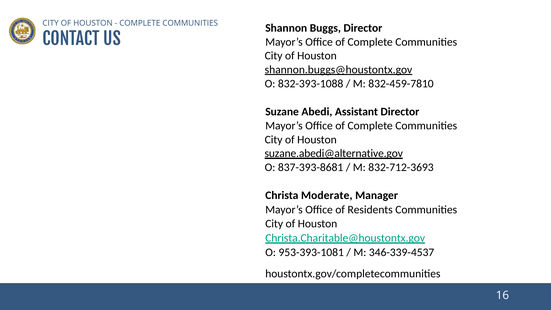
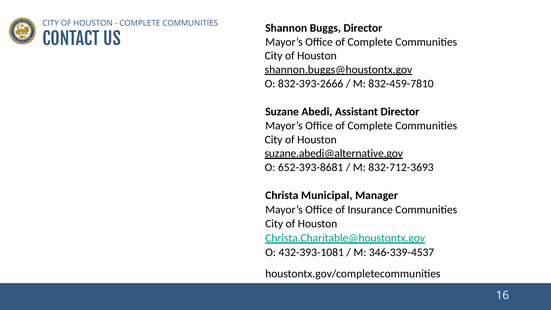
832-393-1088: 832-393-1088 -> 832-393-2666 (311, 84)
837-393-8681: 837-393-8681 -> 652-393-8681 (311, 167)
Moderate: Moderate -> Municipal (327, 195)
Residents: Residents -> Insurance (370, 210)
953-393-1081: 953-393-1081 -> 432-393-1081 (311, 252)
